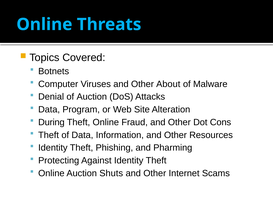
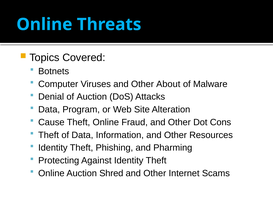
During: During -> Cause (51, 122)
Shuts: Shuts -> Shred (111, 173)
